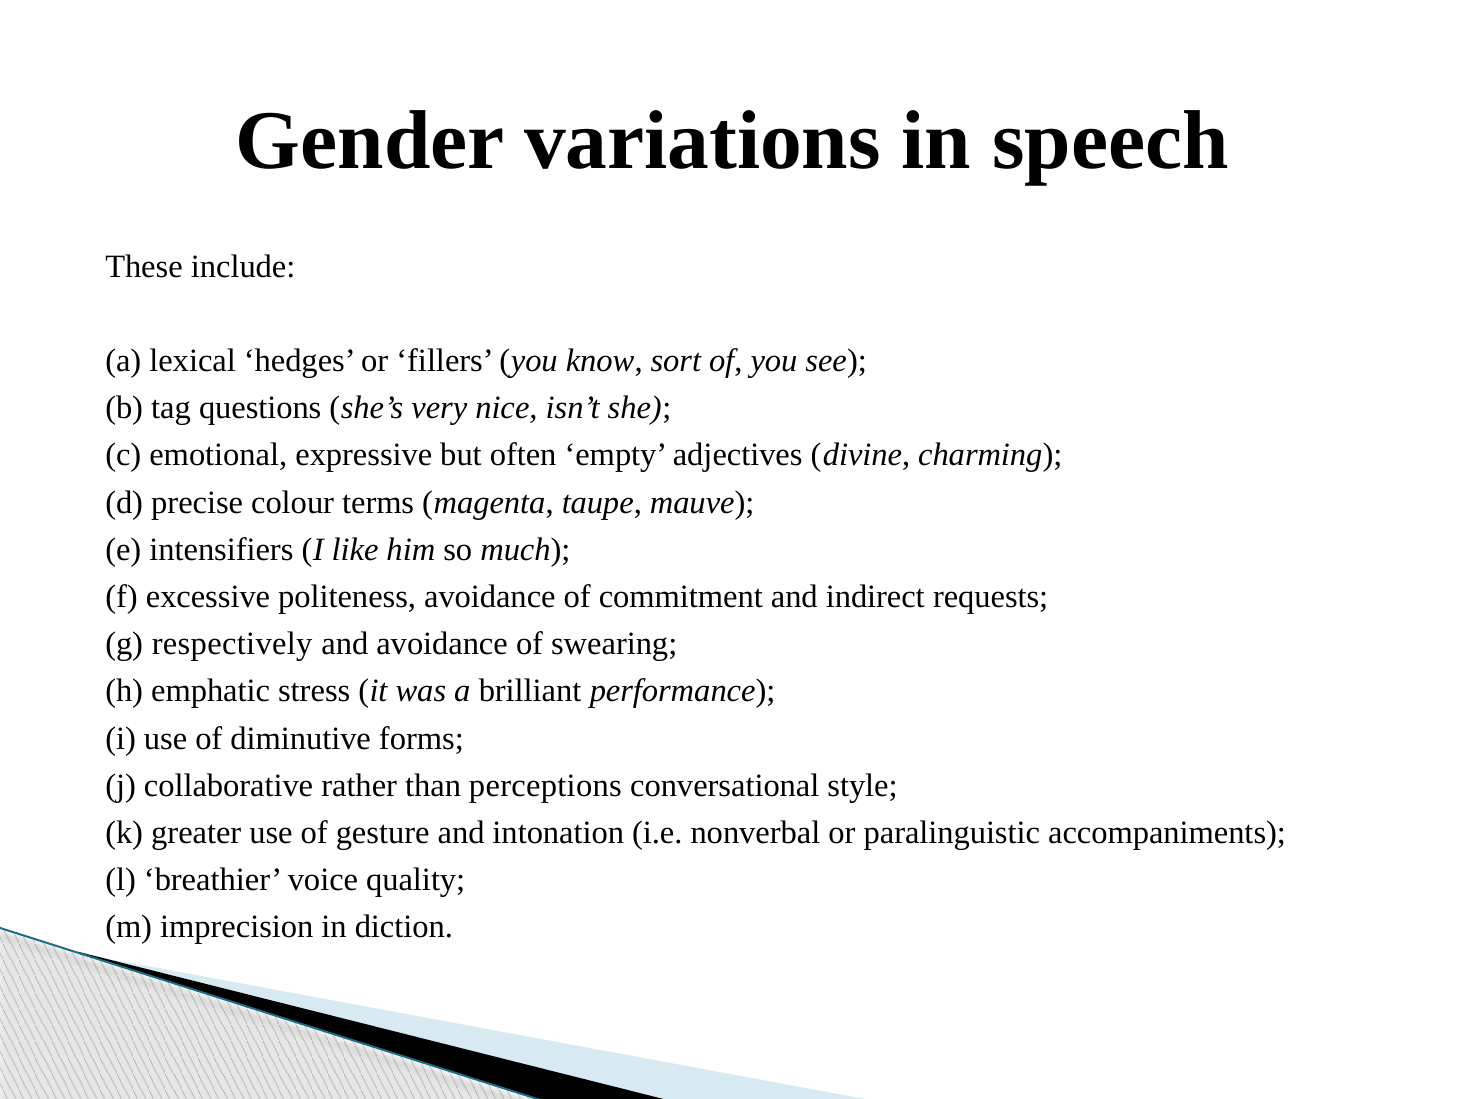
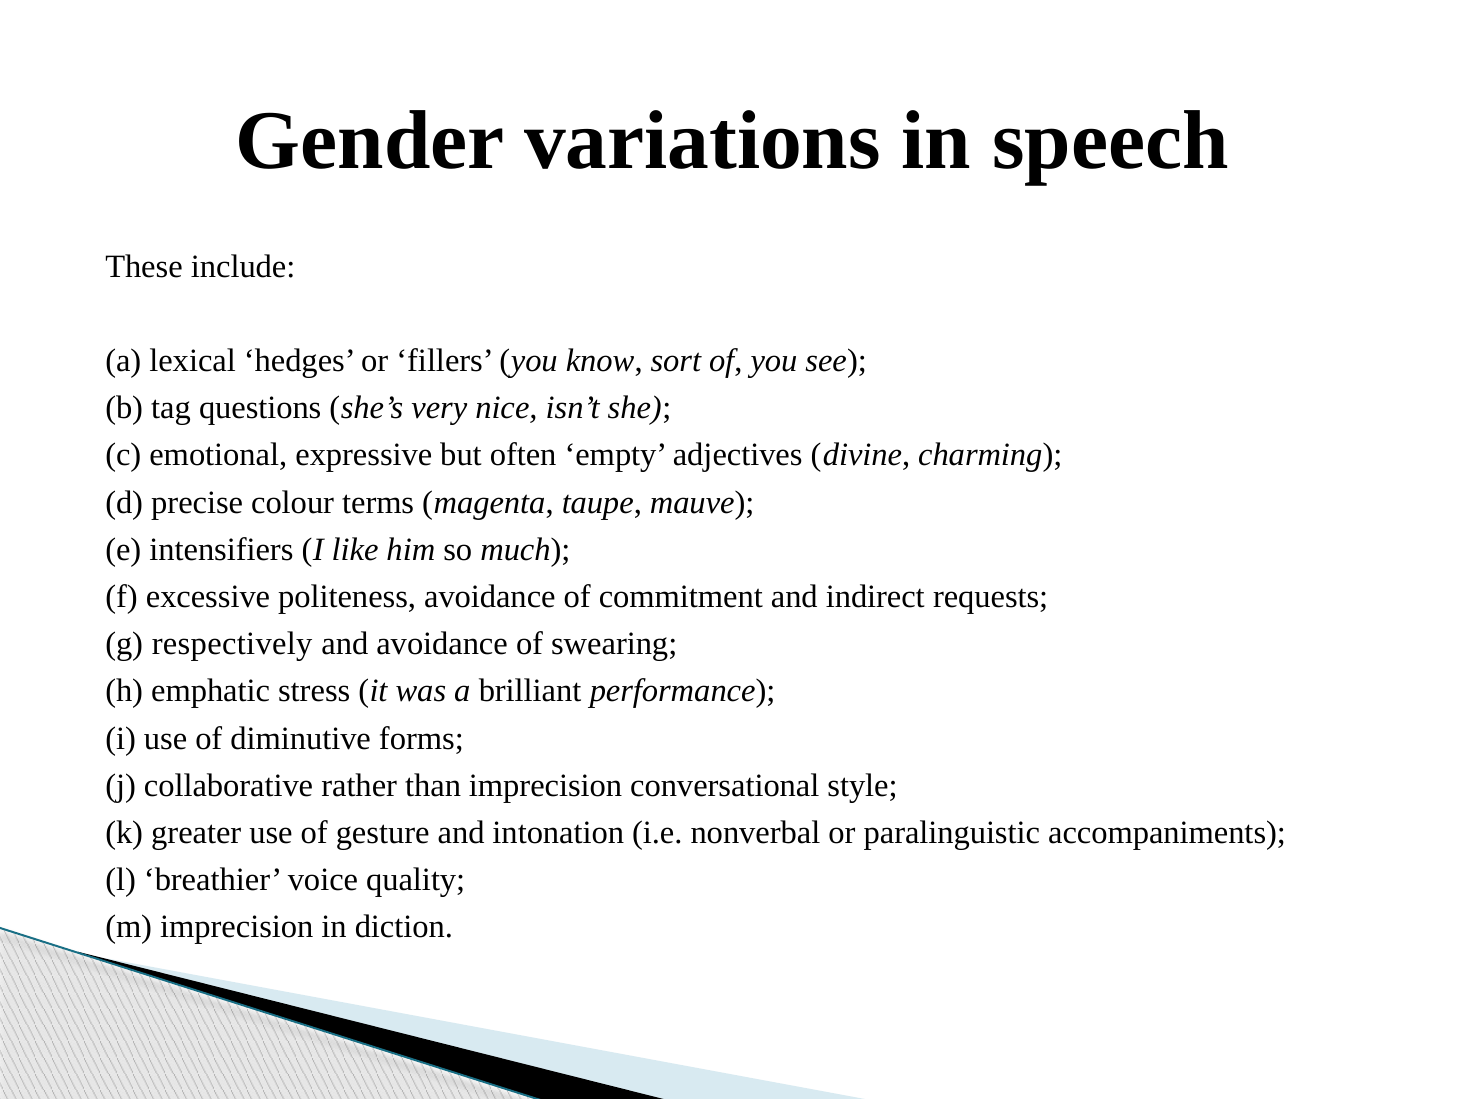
than perceptions: perceptions -> imprecision (546, 786)
